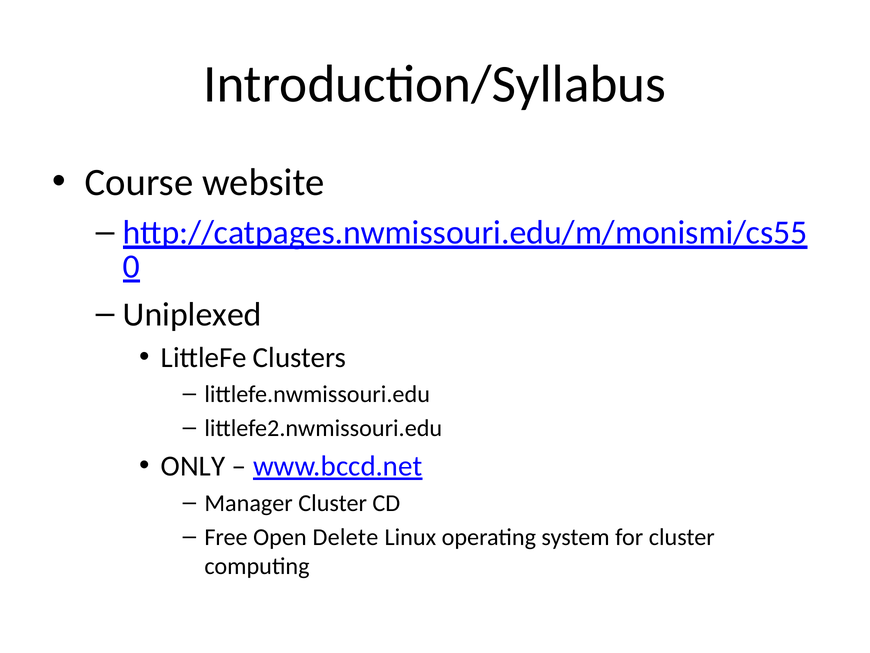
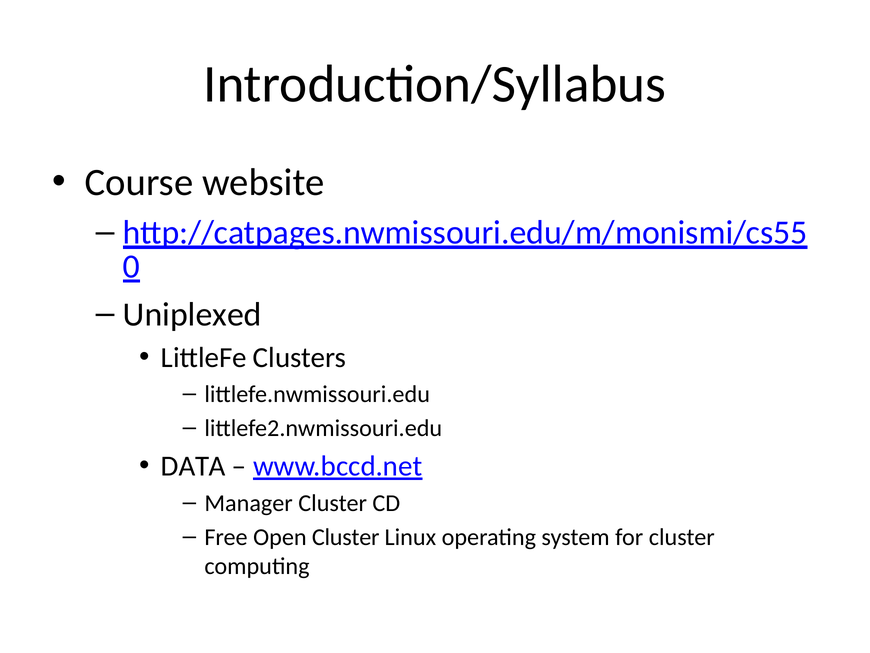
ONLY: ONLY -> DATA (193, 466)
Open Delete: Delete -> Cluster (346, 537)
